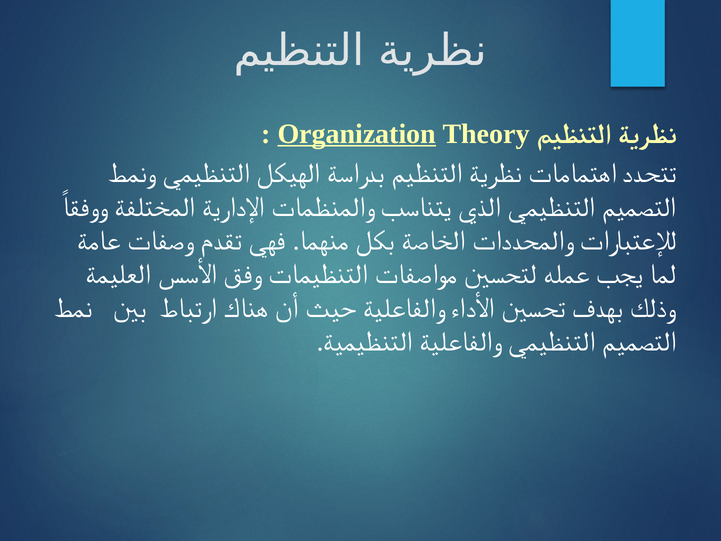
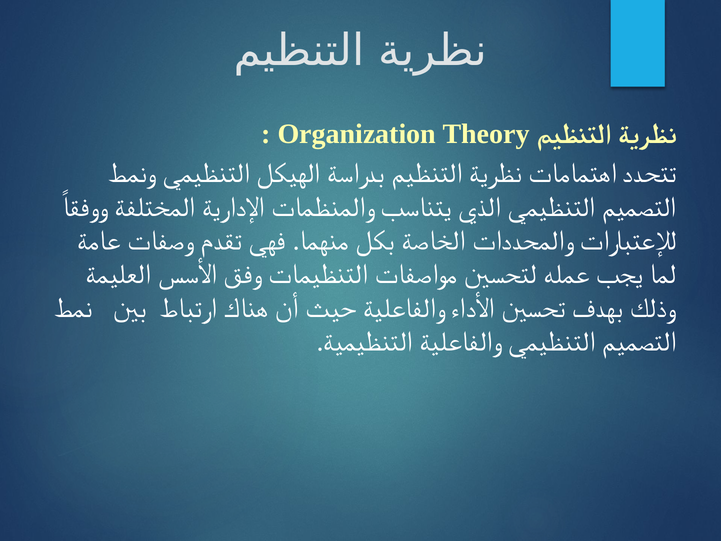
Organization underline: present -> none (357, 134)
